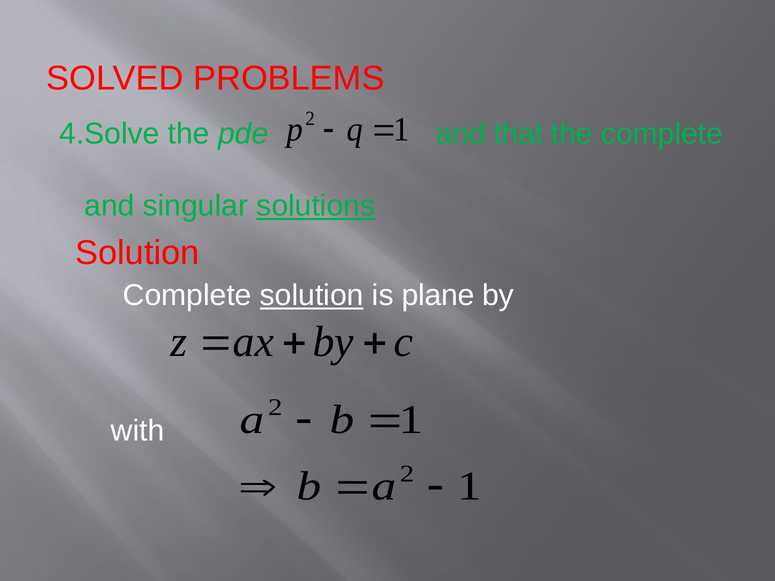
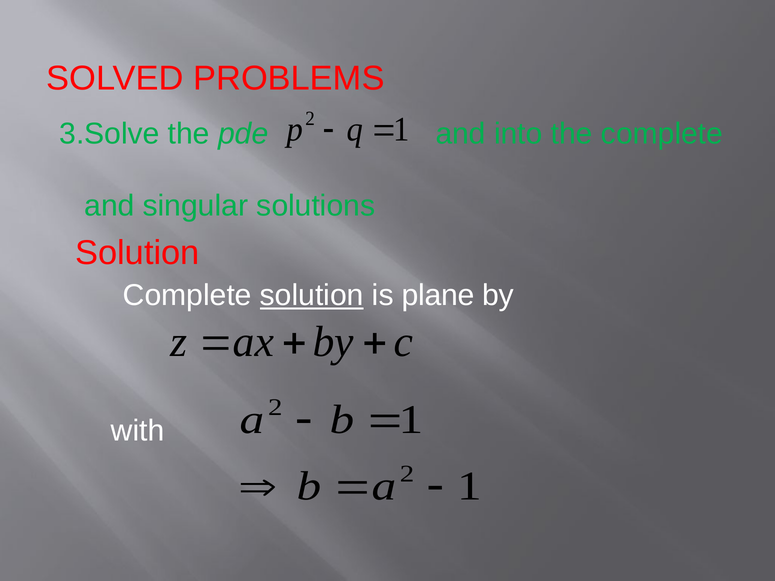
4.Solve: 4.Solve -> 3.Solve (109, 134)
that: that -> into (518, 134)
solutions underline: present -> none (316, 206)
